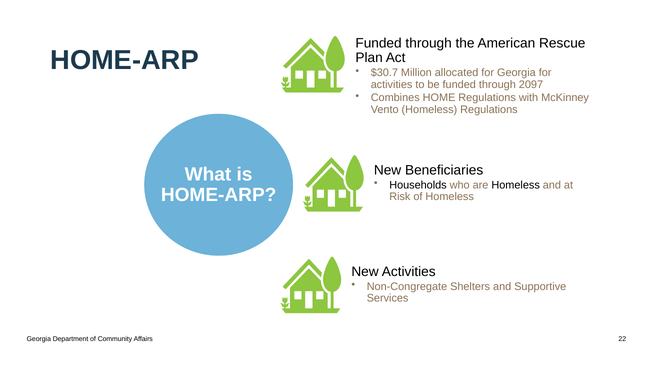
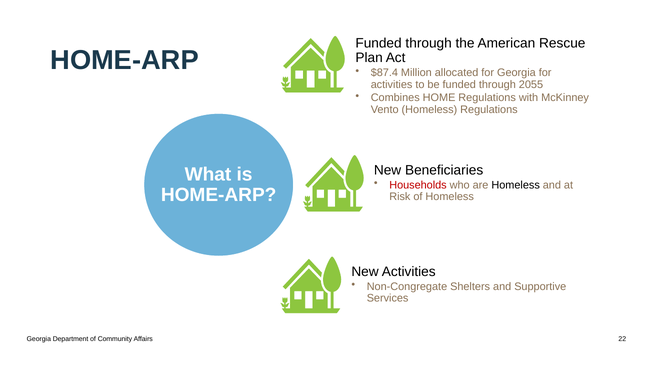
$30.7: $30.7 -> $87.4 (384, 73)
2097: 2097 -> 2055 (531, 84)
Households colour: black -> red (418, 185)
